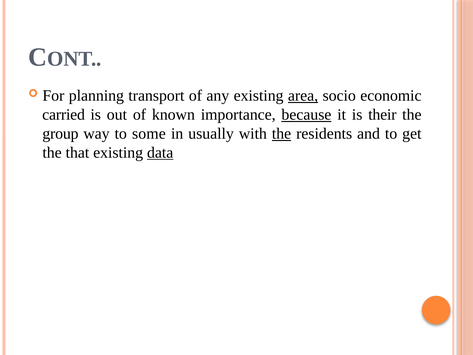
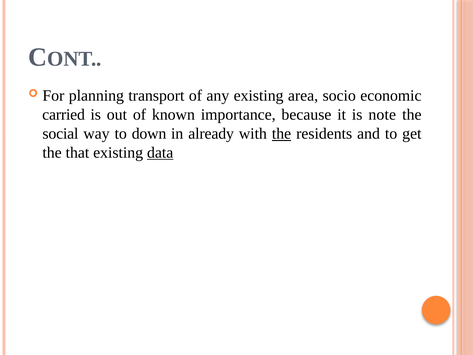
area underline: present -> none (303, 96)
because underline: present -> none (306, 115)
their: their -> note (382, 115)
group: group -> social (60, 134)
some: some -> down (149, 134)
usually: usually -> already (211, 134)
